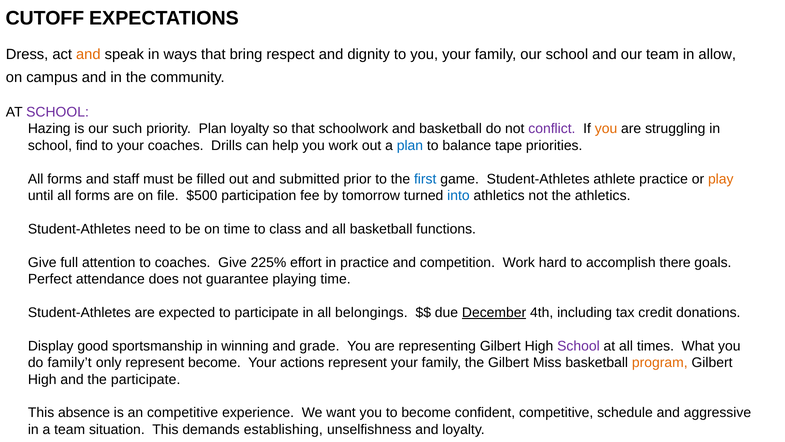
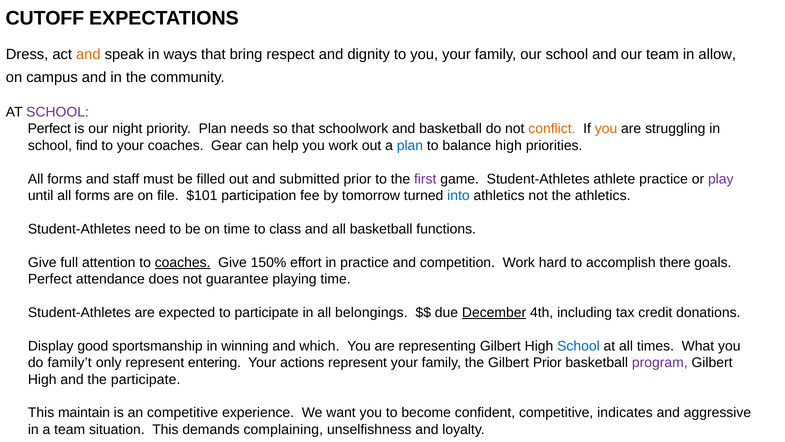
Hazing: Hazing -> Perfect (49, 129)
such: such -> night (127, 129)
Plan loyalty: loyalty -> needs (250, 129)
conflict colour: purple -> orange (552, 129)
Drills: Drills -> Gear (227, 145)
balance tape: tape -> high (509, 145)
first colour: blue -> purple (425, 179)
play colour: orange -> purple (721, 179)
$500: $500 -> $101 (202, 195)
coaches underline: none -> present (183, 262)
225%: 225% -> 150% (269, 262)
grade: grade -> which (320, 346)
School colour: purple -> blue (578, 346)
represent become: become -> entering (214, 362)
Gilbert Miss: Miss -> Prior (547, 362)
program colour: orange -> purple (660, 362)
absence: absence -> maintain (84, 412)
schedule: schedule -> indicates (625, 412)
establishing: establishing -> complaining (283, 429)
